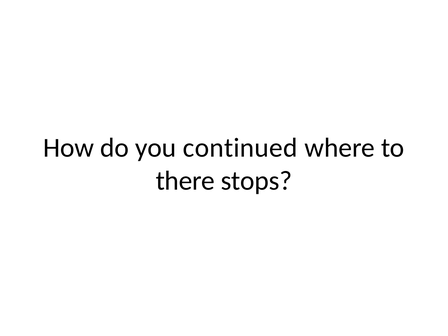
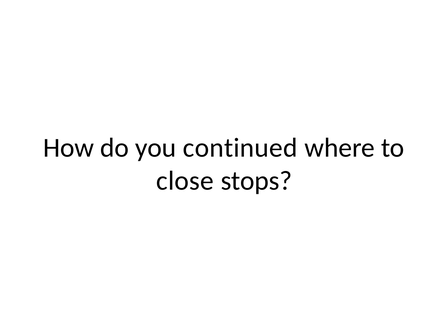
there: there -> close (185, 181)
